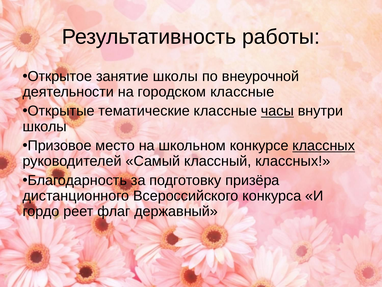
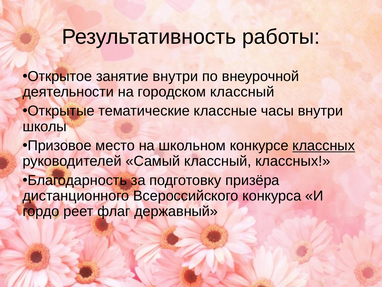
занятие школы: школы -> внутри (175, 76)
городском классные: классные -> классный (242, 92)
часы underline: present -> none (277, 111)
